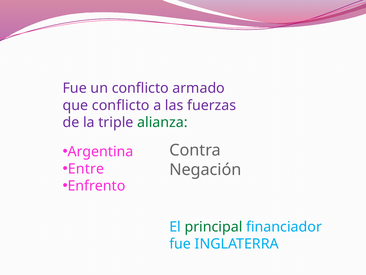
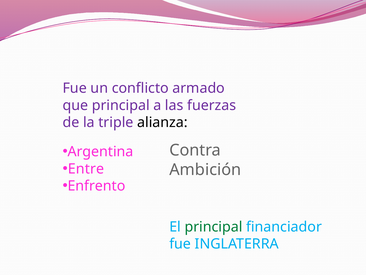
que conflicto: conflicto -> principal (121, 105)
alianza colour: green -> black (162, 122)
Negación: Negación -> Ambición (205, 169)
